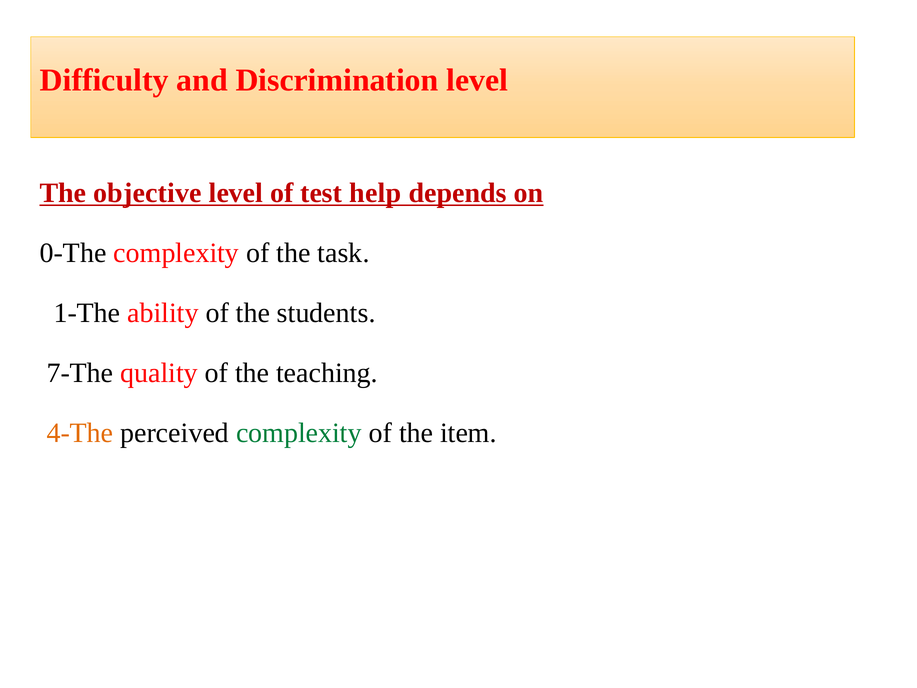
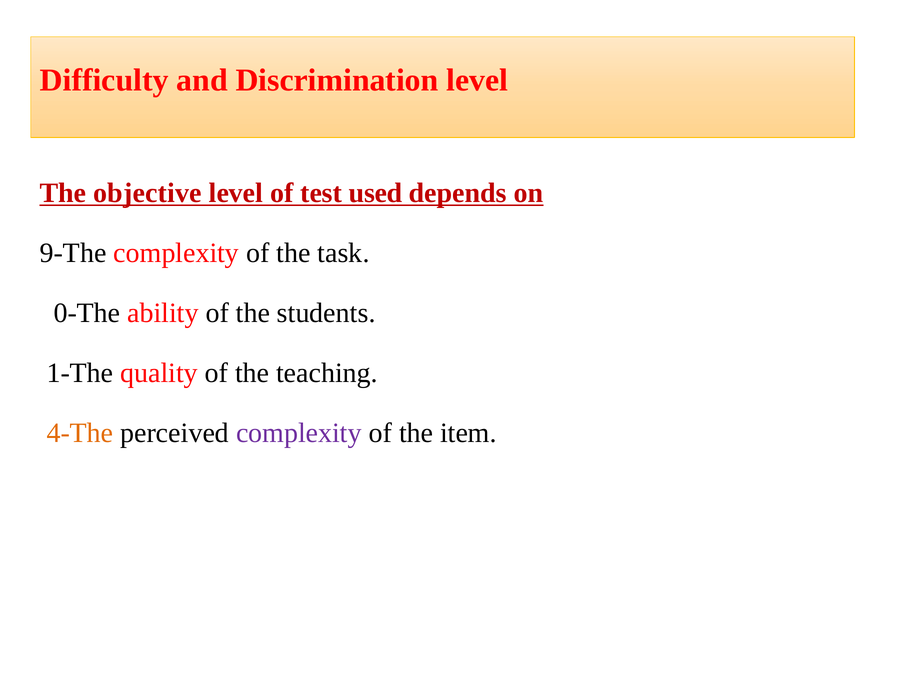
help: help -> used (376, 193)
0-The: 0-The -> 9-The (73, 253)
1-The: 1-The -> 0-The (87, 313)
7-The: 7-The -> 1-The (80, 373)
complexity colour: green -> purple (299, 433)
